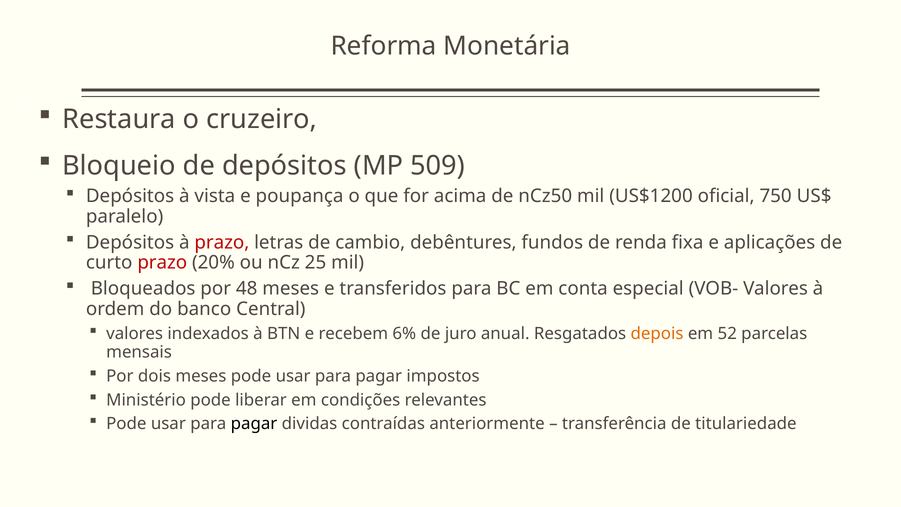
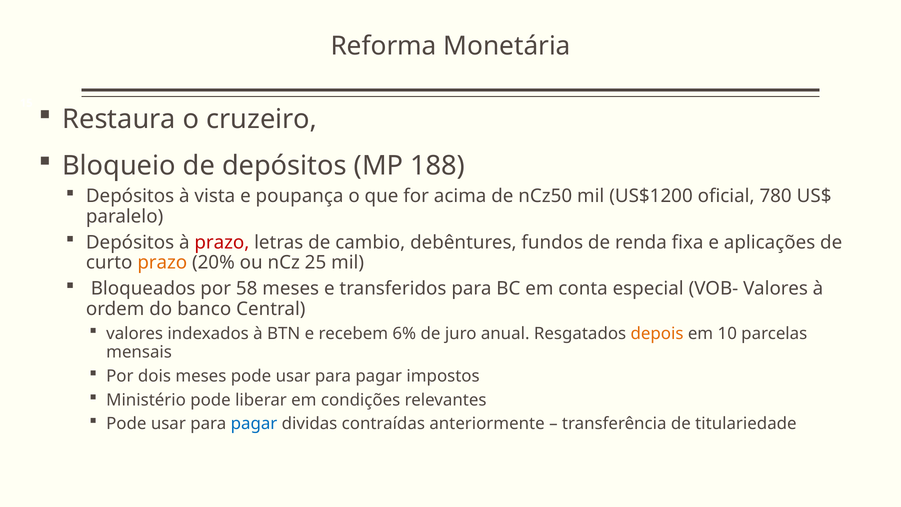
509: 509 -> 188 (438, 166)
750: 750 -> 780 (776, 196)
prazo colour: red -> orange (162, 263)
48: 48 -> 58 (247, 289)
52: 52 -> 10 (727, 334)
pagar colour: black -> blue (254, 424)
